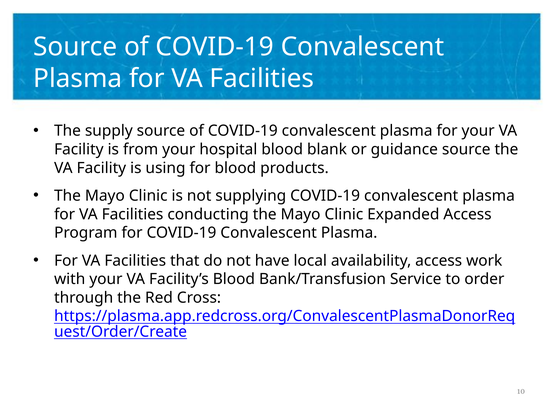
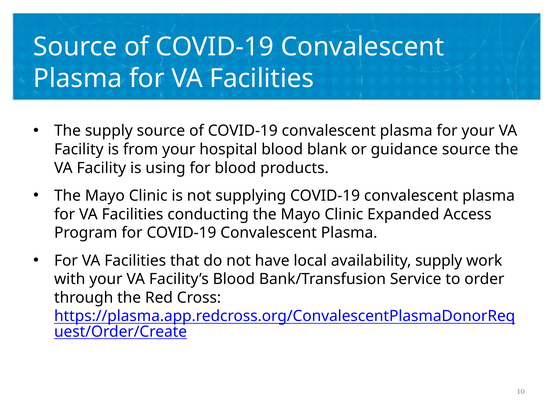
availability access: access -> supply (439, 260)
